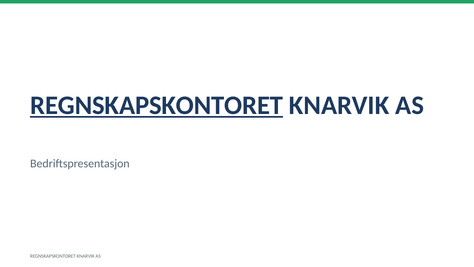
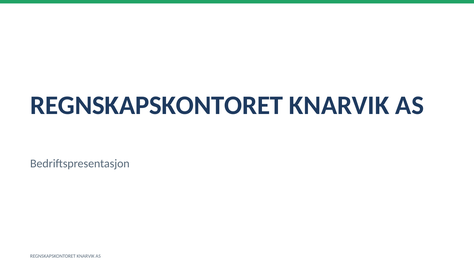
REGNSKAPSKONTORET underline: present -> none (157, 105)
